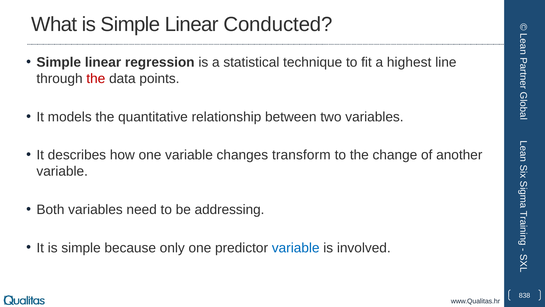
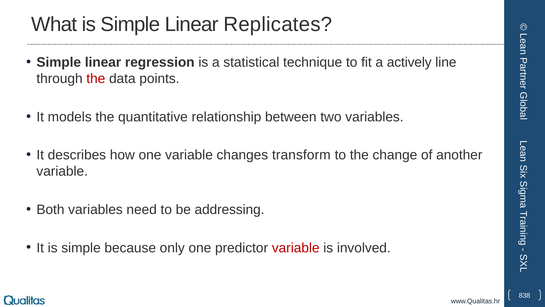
Conducted: Conducted -> Replicates (278, 24)
highest: highest -> actively (409, 62)
variable colour: blue -> red (296, 248)
